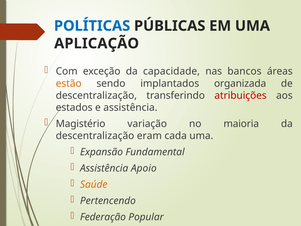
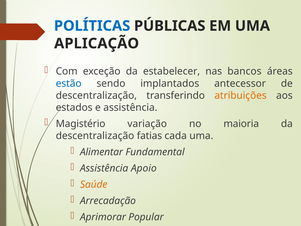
capacidade: capacidade -> estabelecer (172, 71)
estão colour: orange -> blue (69, 83)
organizada: organizada -> antecessor (240, 83)
atribuições colour: red -> orange (241, 95)
eram: eram -> fatias (149, 136)
Expansão: Expansão -> Alimentar (101, 152)
Pertencendo: Pertencendo -> Arrecadação (108, 201)
Federação: Federação -> Aprimorar (103, 217)
